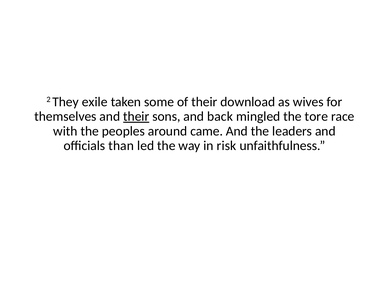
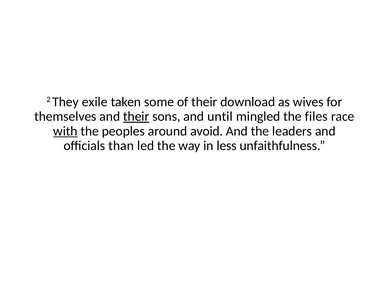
back: back -> until (220, 116)
tore: tore -> files (316, 116)
with underline: none -> present (65, 131)
came: came -> avoid (207, 131)
risk: risk -> less (227, 146)
